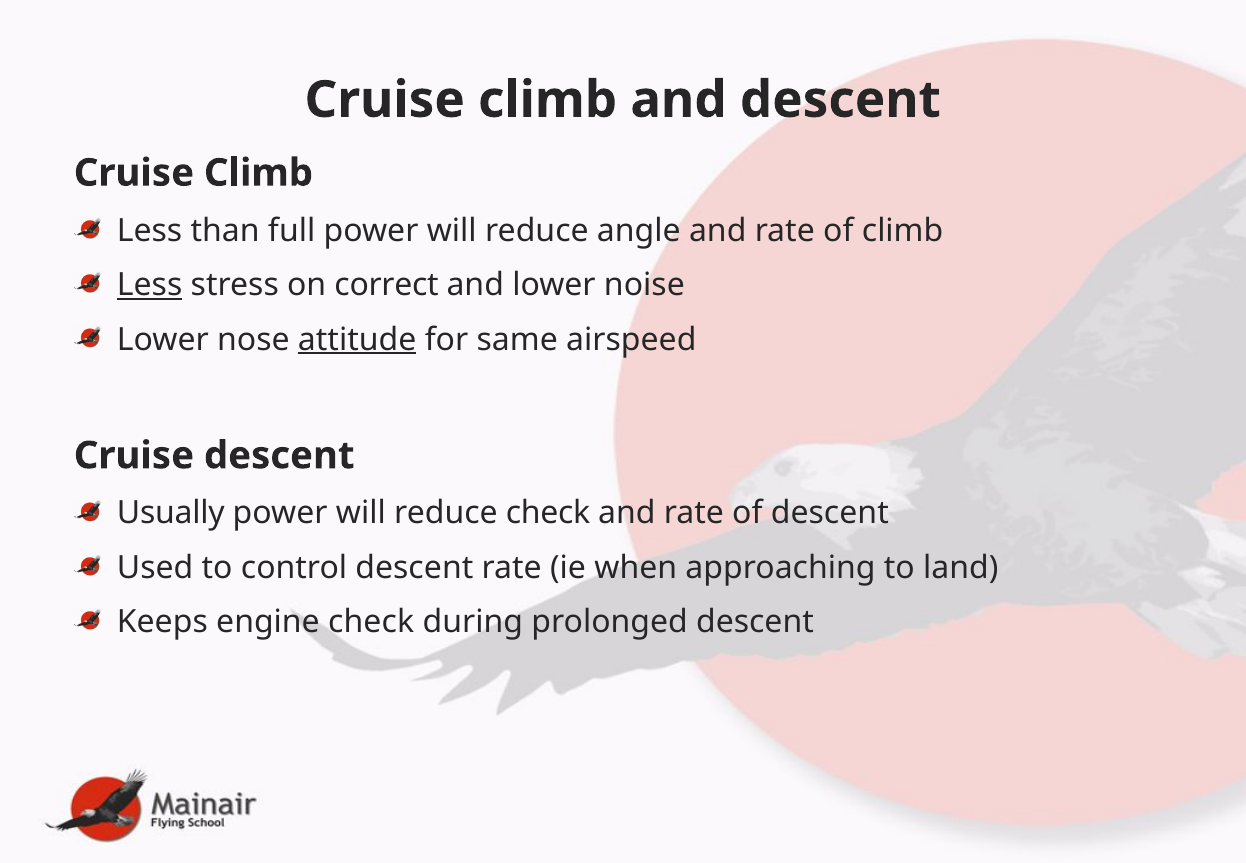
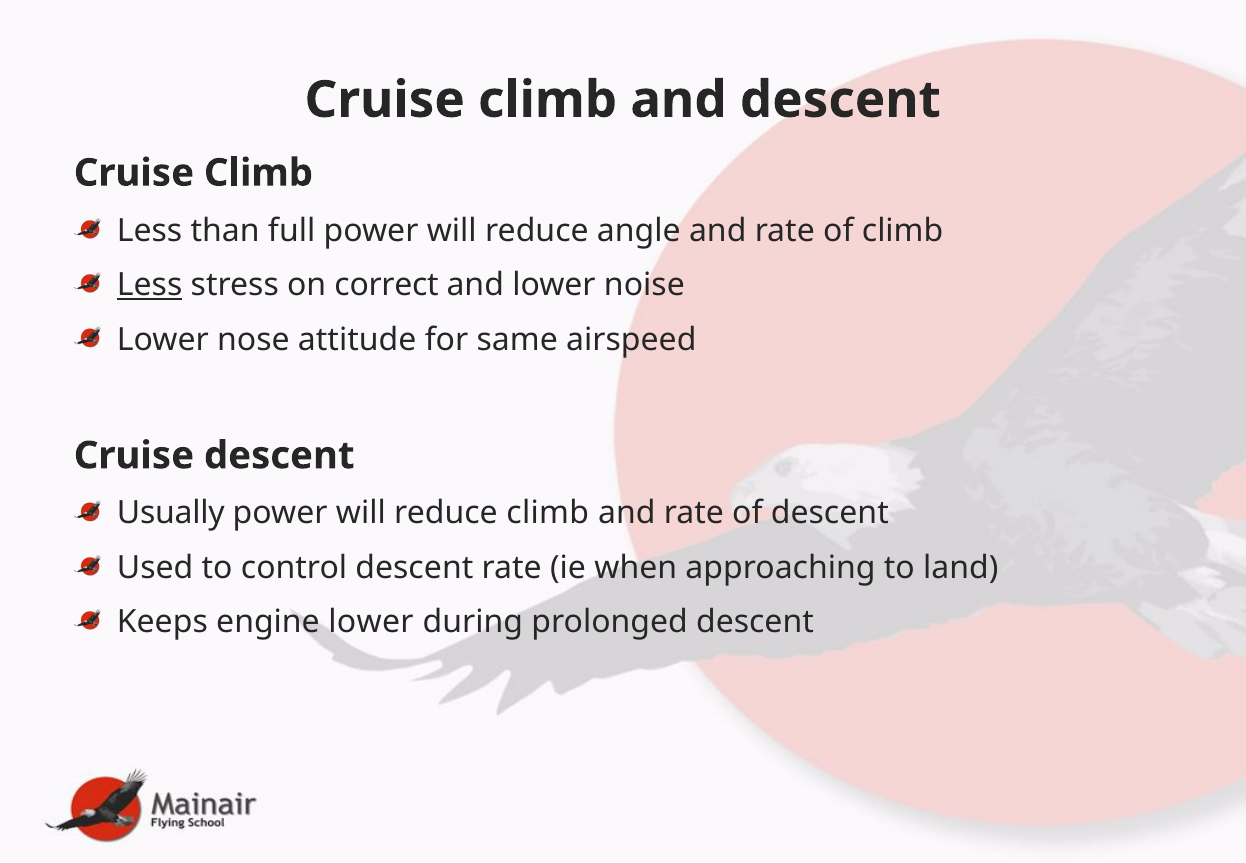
attitude underline: present -> none (357, 339)
reduce check: check -> climb (548, 513)
engine check: check -> lower (371, 622)
